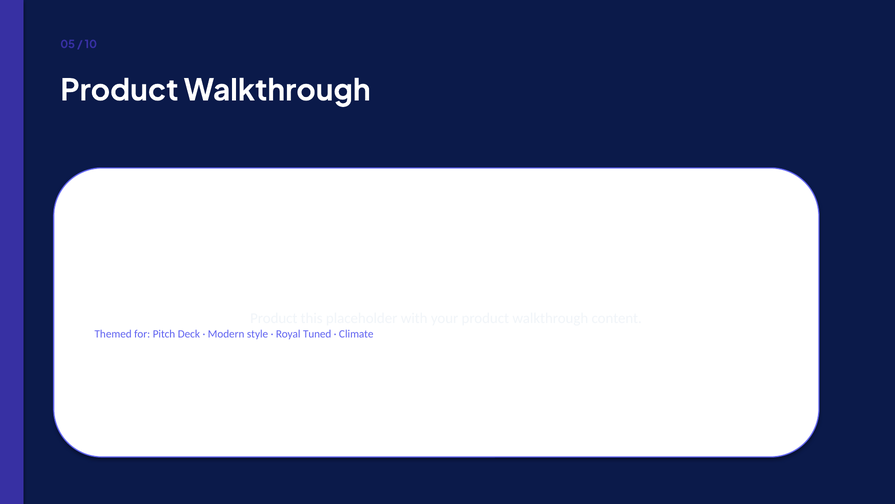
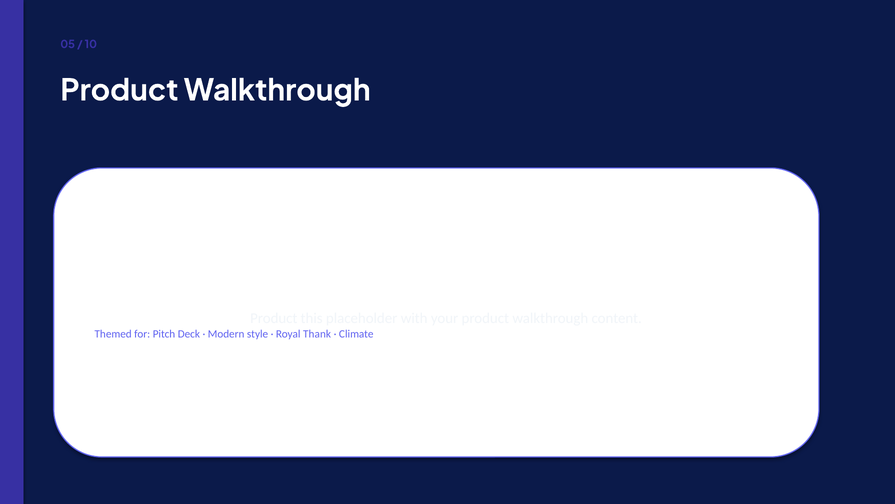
Tuned: Tuned -> Thank (317, 334)
